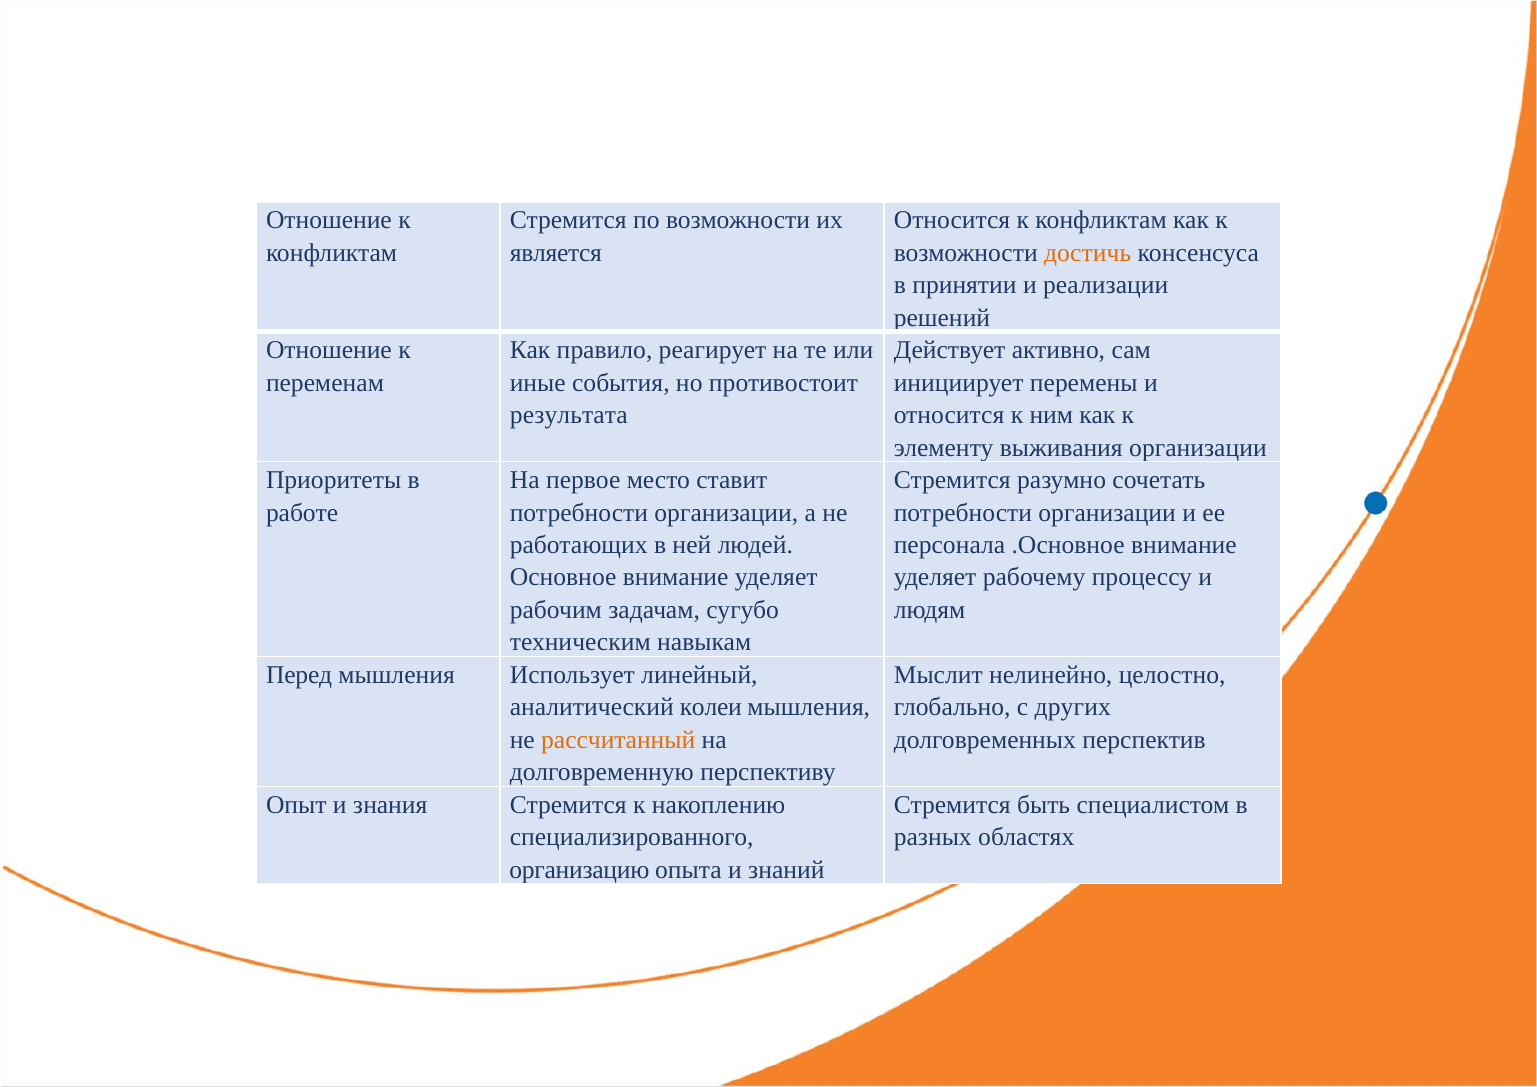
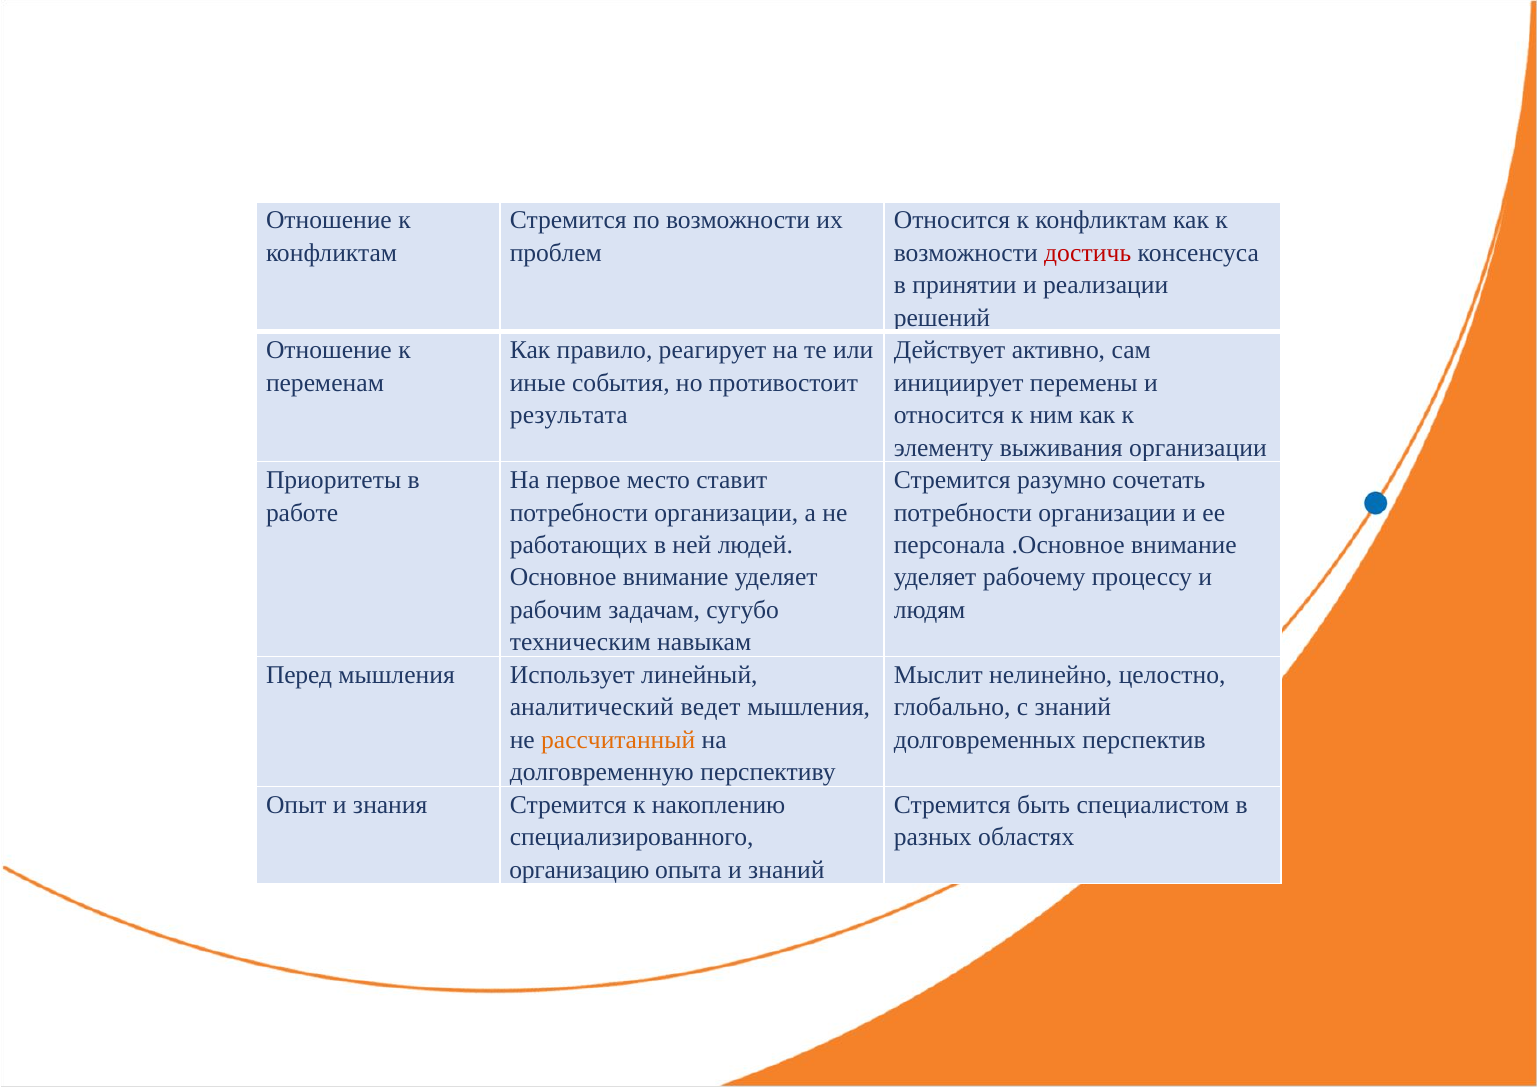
является: является -> проблем (556, 253)
достичь colour: orange -> red (1088, 253)
колеи: колеи -> ведет (711, 707)
с других: других -> знаний (1073, 707)
